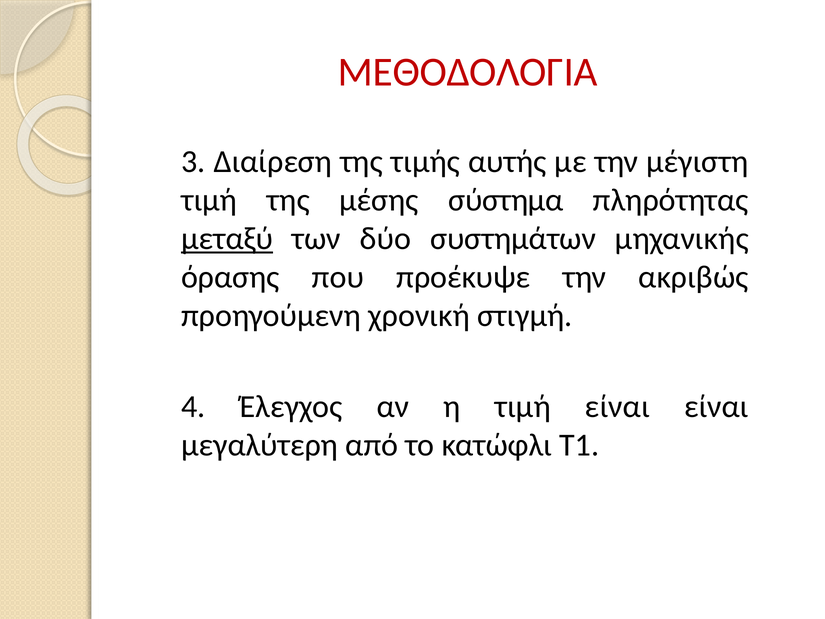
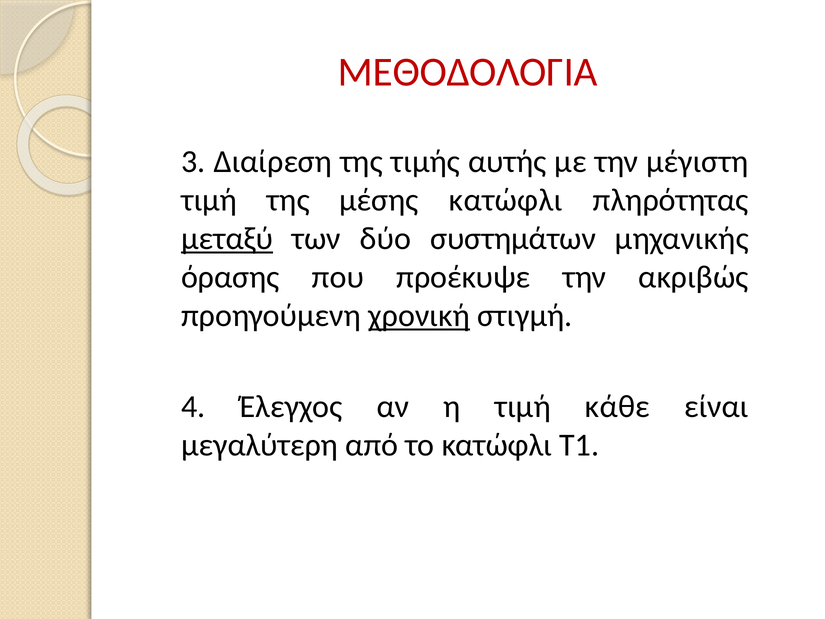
μέσης σύστημα: σύστημα -> κατώφλι (506, 200)
χρονική underline: none -> present (419, 316)
τιμή είναι: είναι -> κάθε (617, 407)
